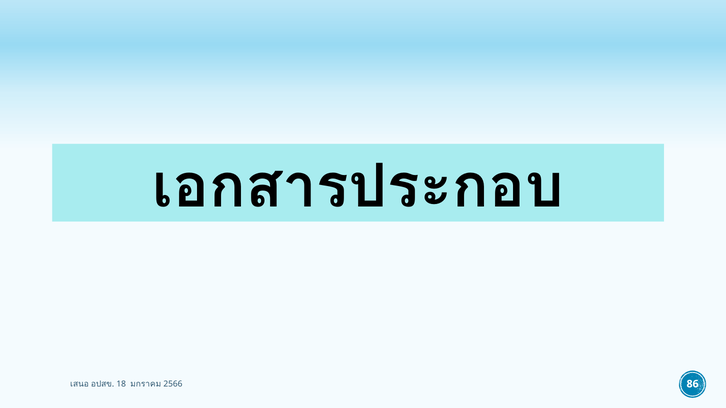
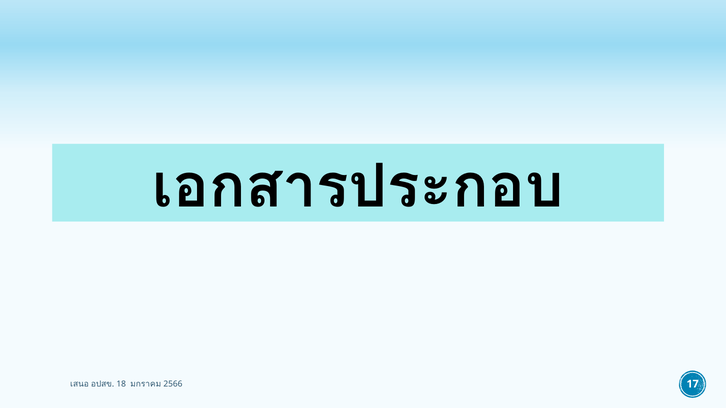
86: 86 -> 17 (693, 384)
